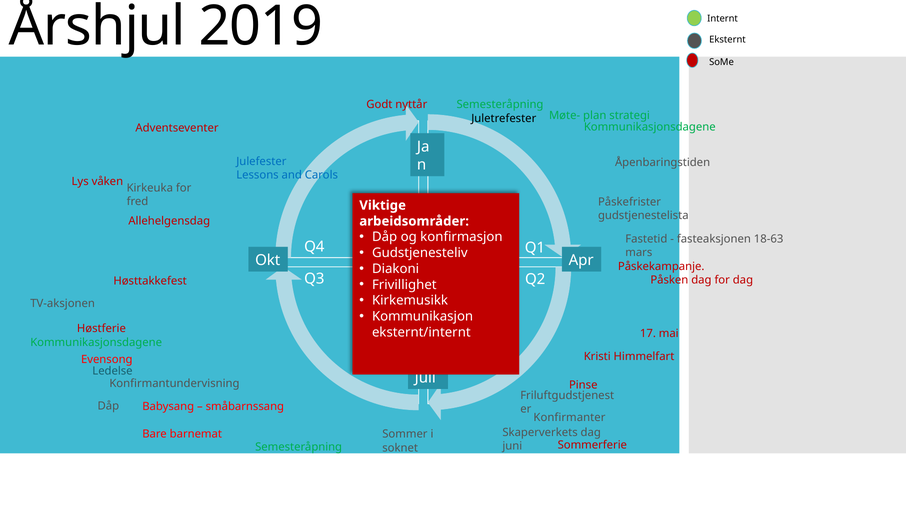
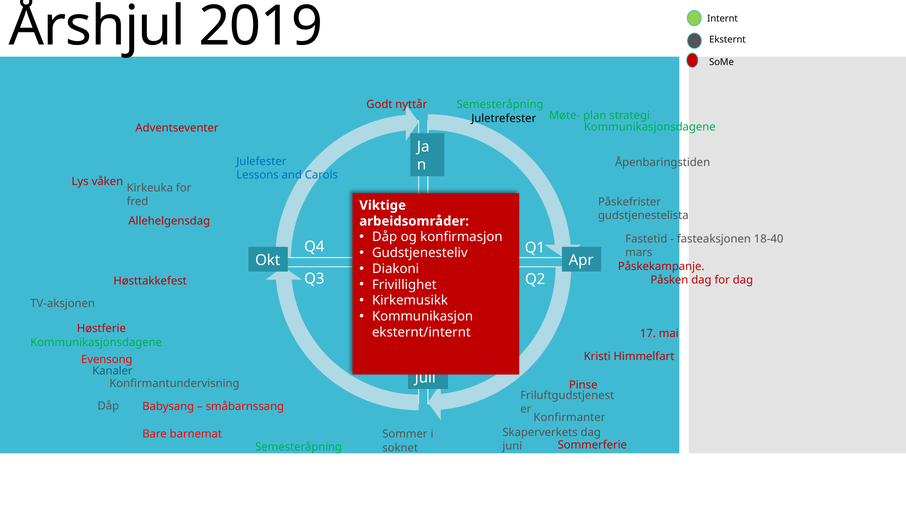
18-63: 18-63 -> 18-40 (769, 239)
Ledelse: Ledelse -> Kanaler (112, 371)
